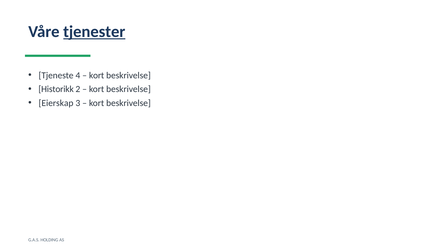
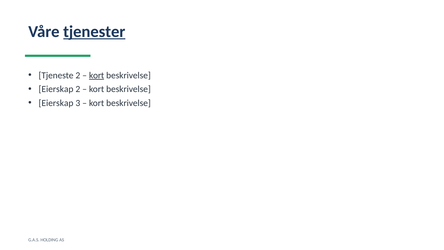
Tjeneste 4: 4 -> 2 (78, 75)
kort underline: none -> present (97, 75)
Historikk: Historikk -> Eierskap (56, 89)
